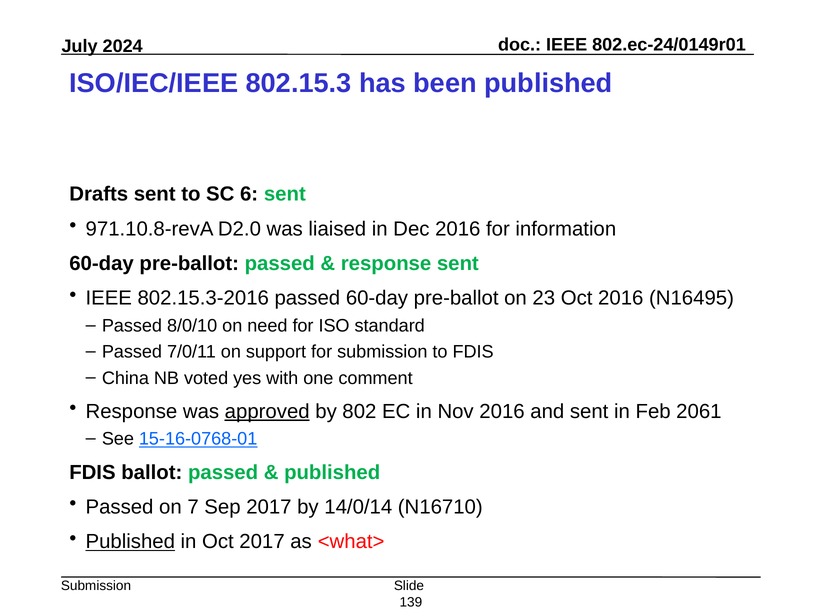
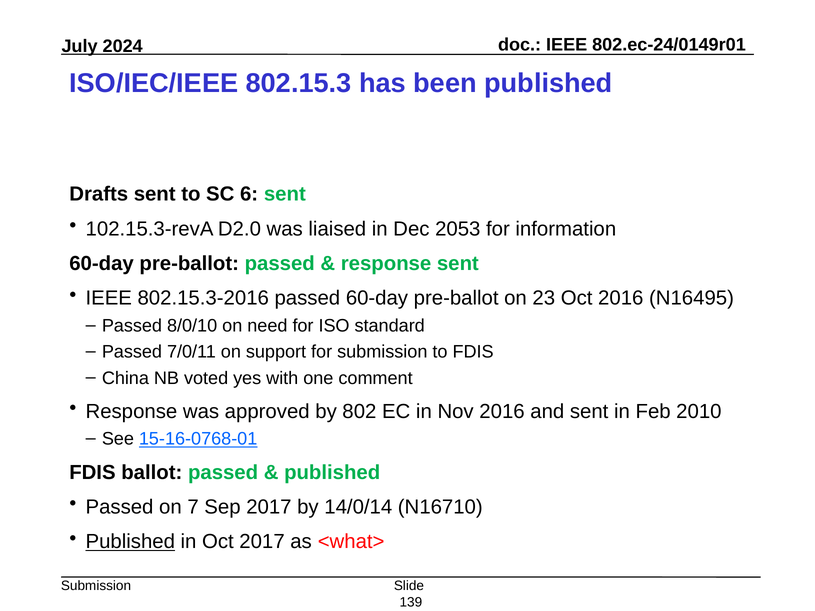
971.10.8-revA: 971.10.8-revA -> 102.15.3-revA (150, 229)
Dec 2016: 2016 -> 2053 (458, 229)
approved underline: present -> none (267, 412)
2061: 2061 -> 2010 (699, 412)
